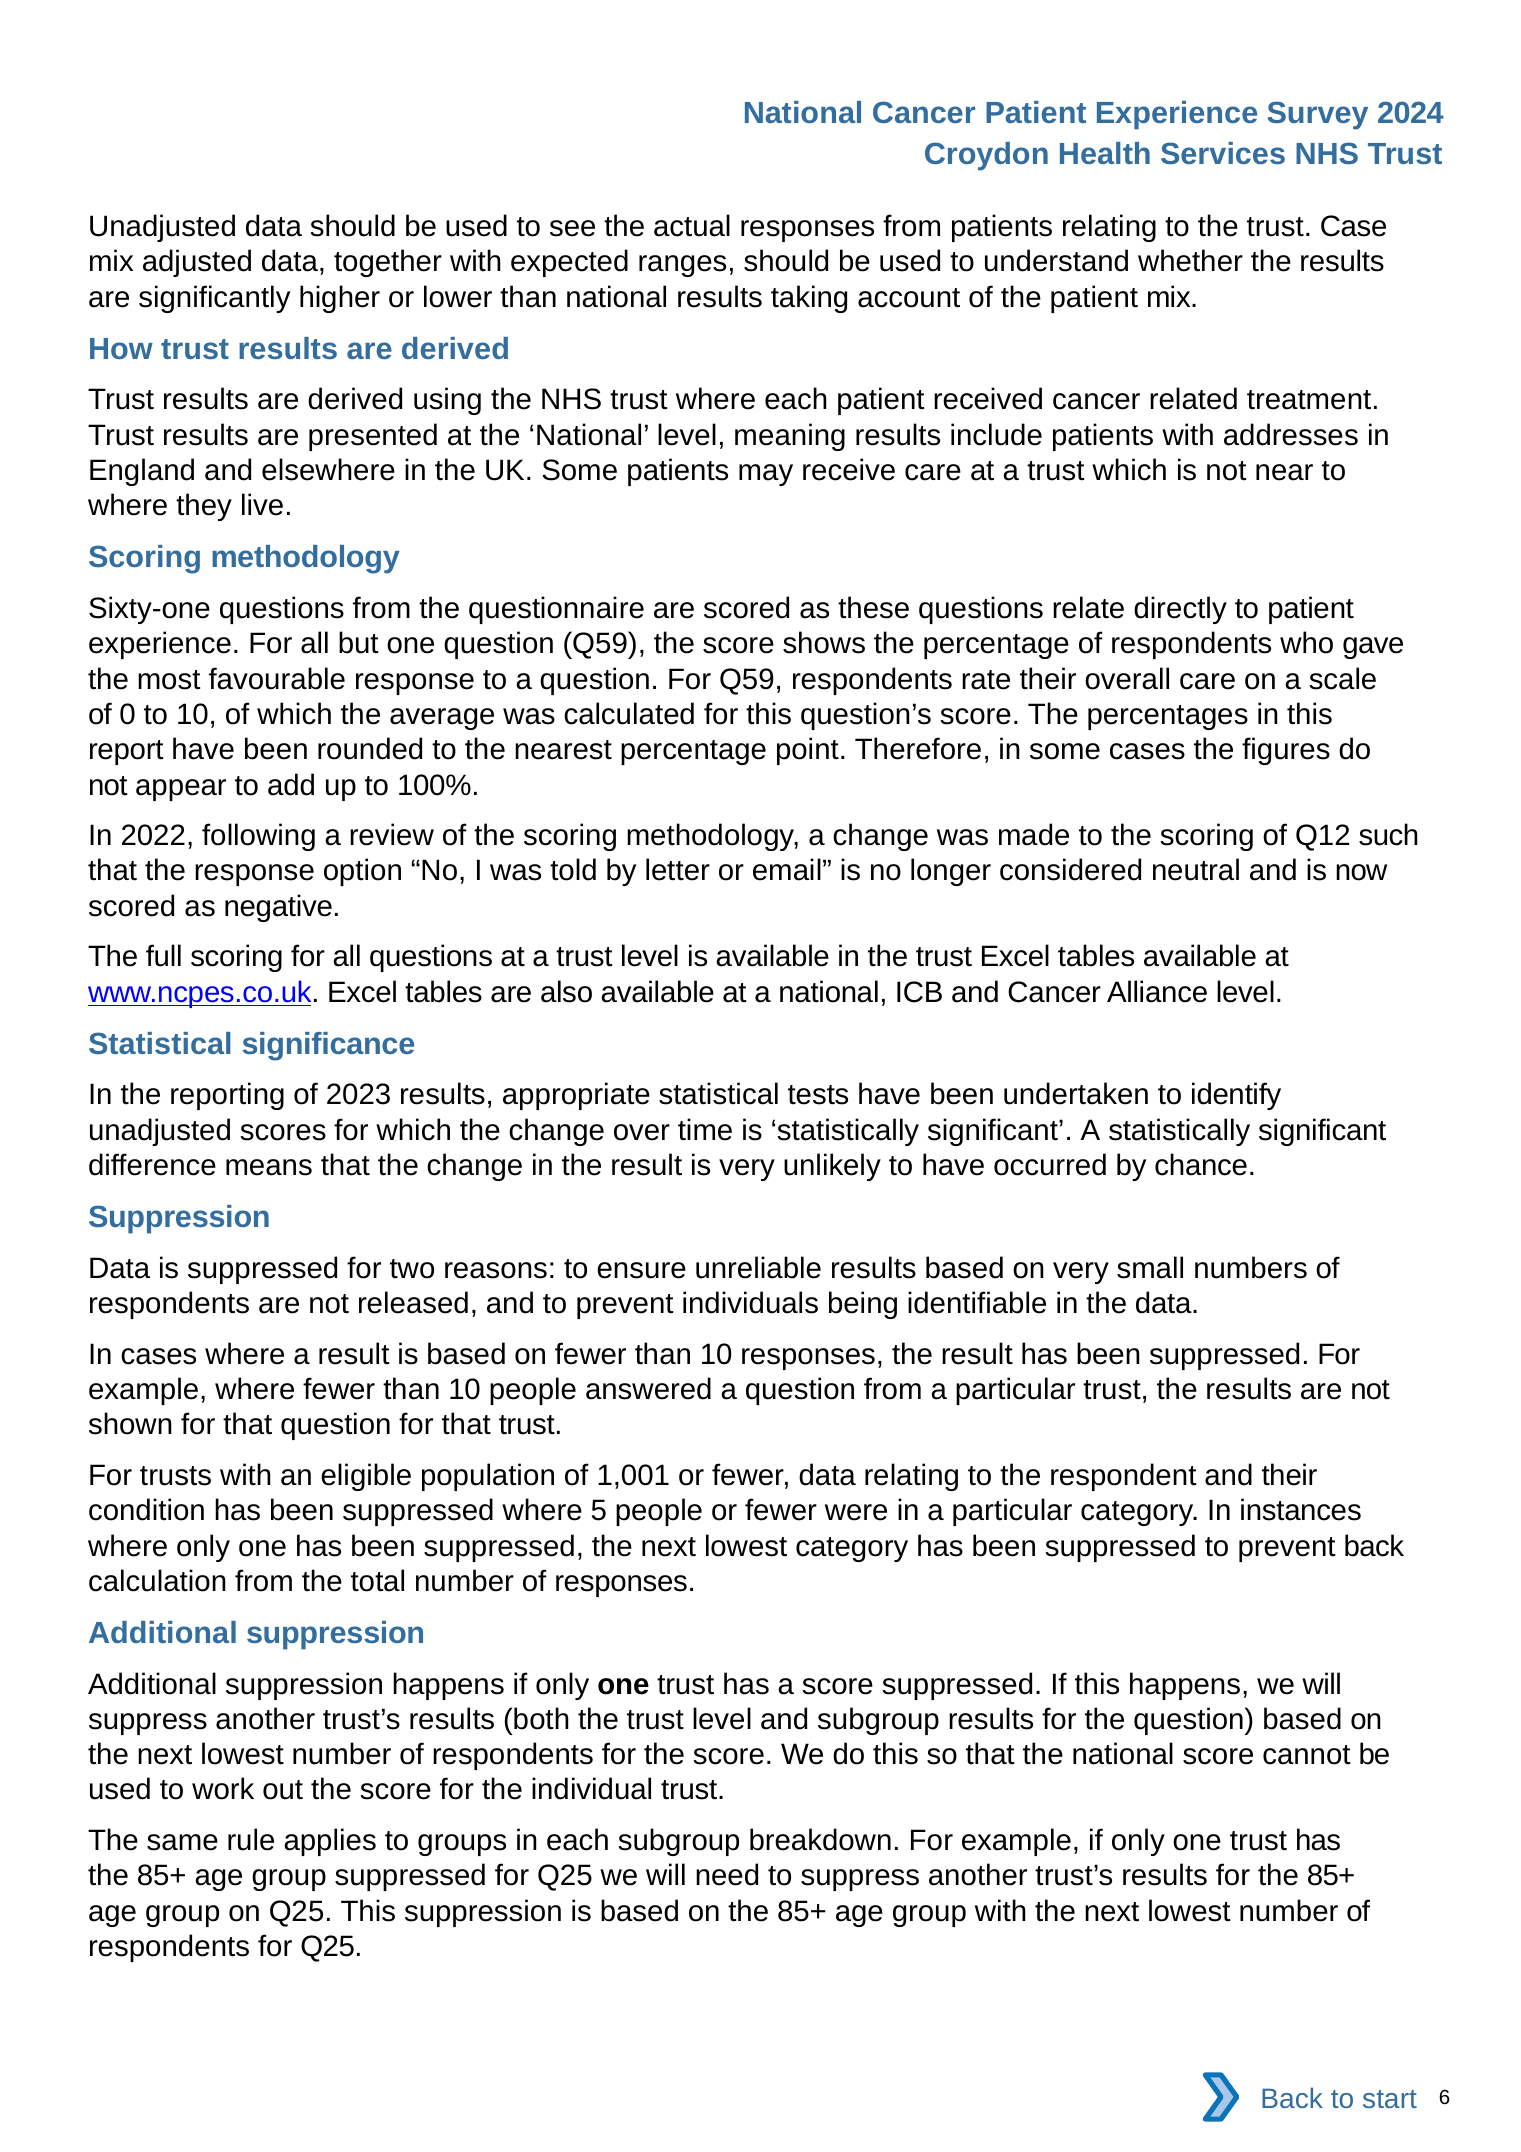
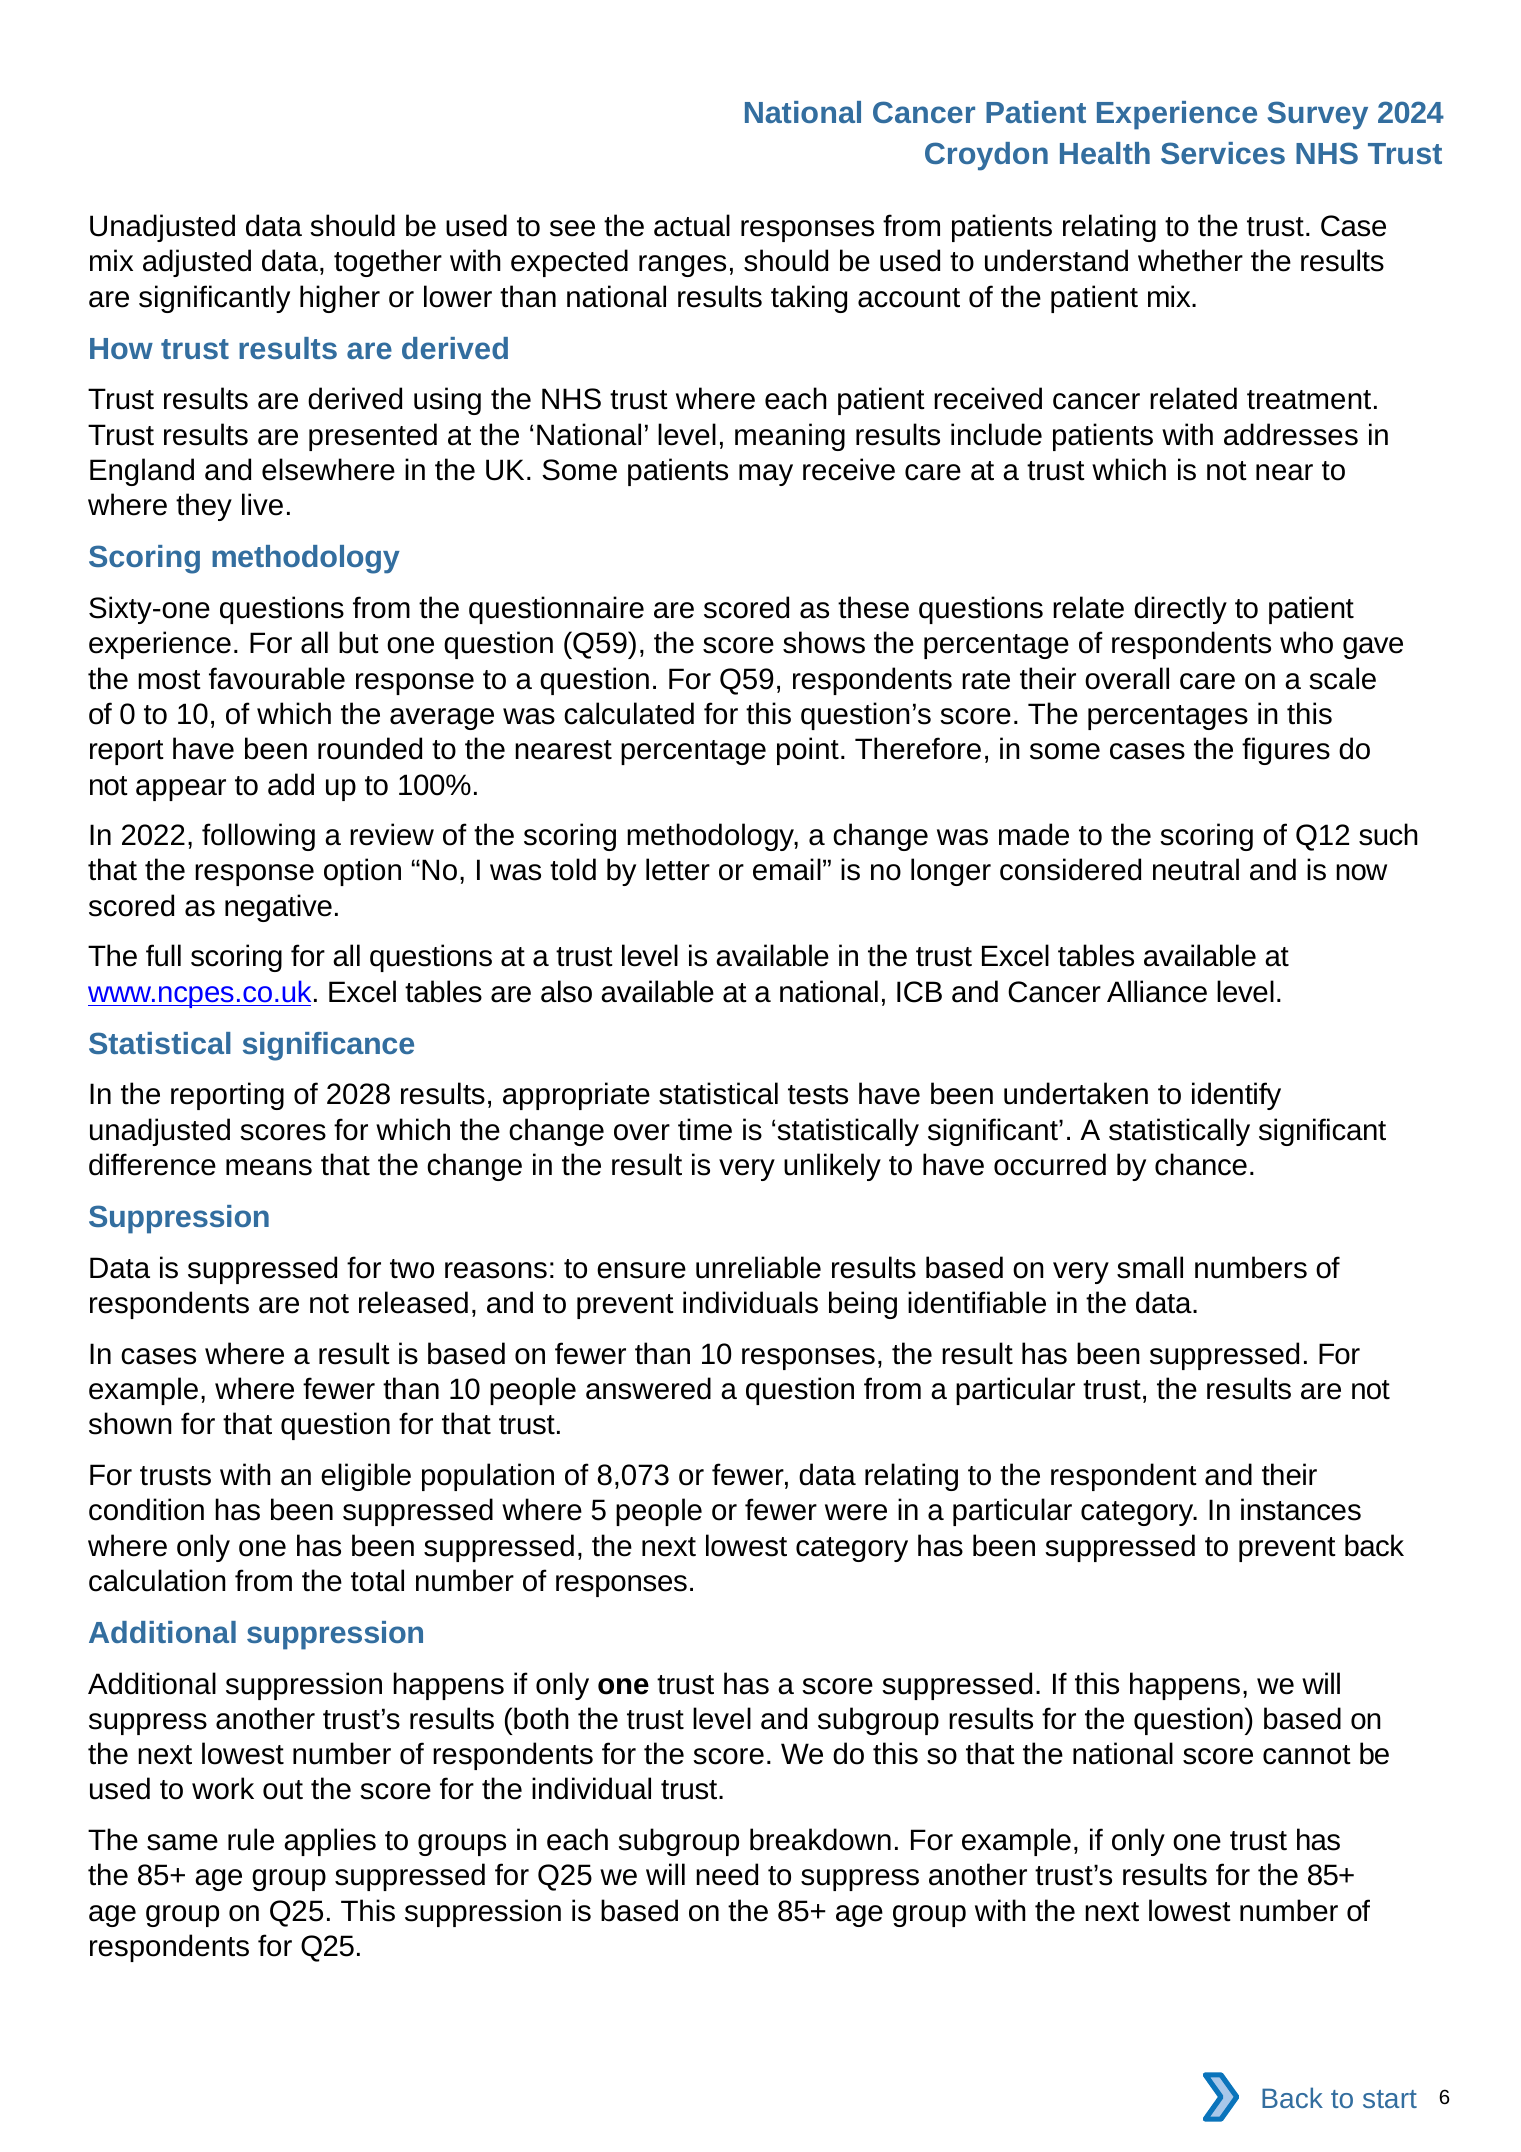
2023: 2023 -> 2028 (359, 1095)
1,001: 1,001 -> 8,073 (633, 1476)
